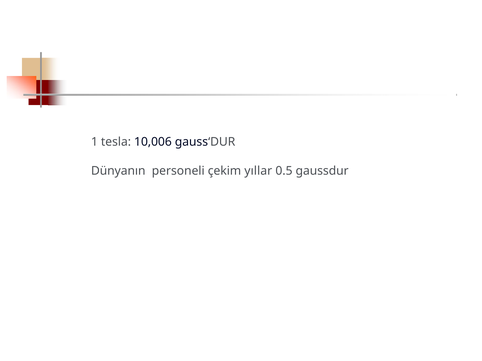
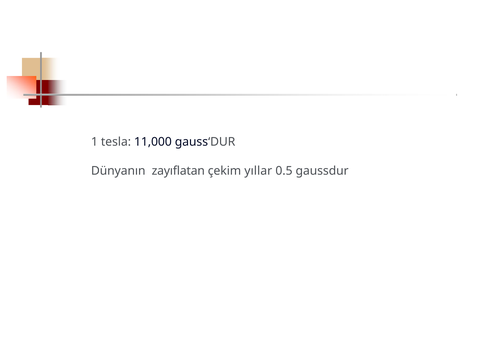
10,006: 10,006 -> 11,000 (153, 142)
personeli: personeli -> zayıflatan (178, 171)
